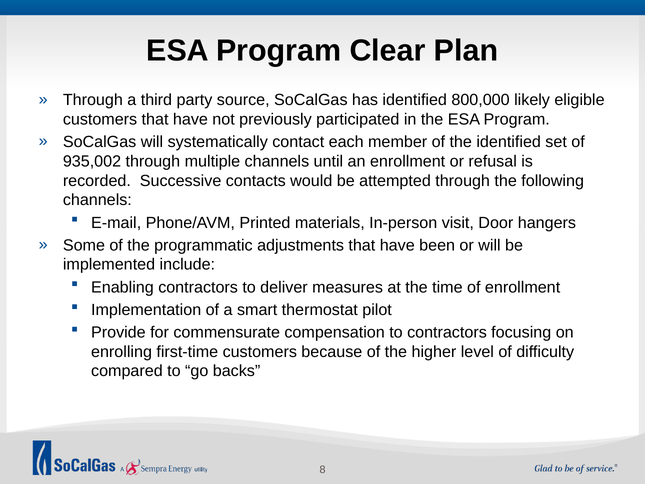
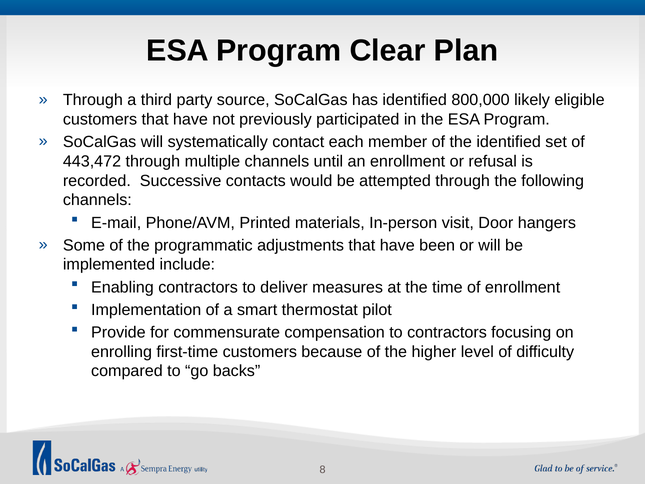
935,002: 935,002 -> 443,472 (92, 161)
